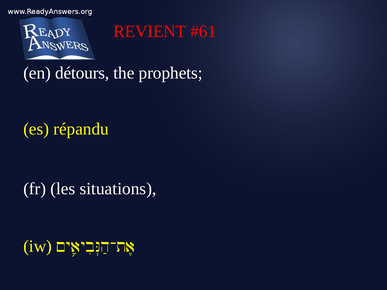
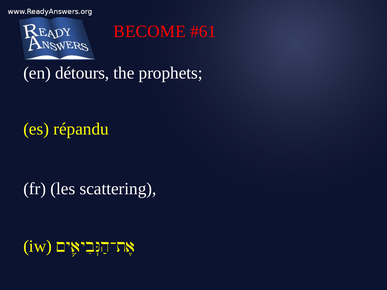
REVIENT: REVIENT -> BECOME (150, 31)
situations: situations -> scattering (118, 189)
